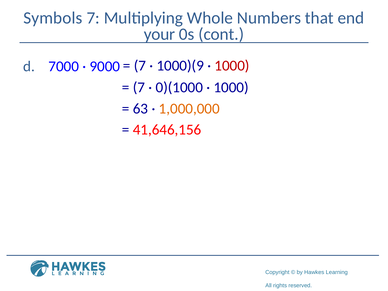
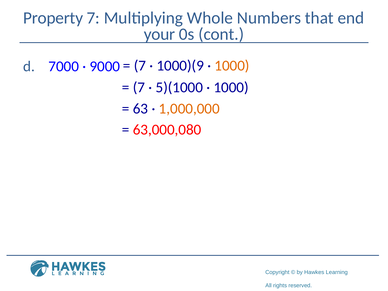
Symbols: Symbols -> Property (53, 18)
1000 colour: red -> orange (232, 66)
0)(1000: 0)(1000 -> 5)(1000 (179, 87)
41,646,156: 41,646,156 -> 63,000,080 (167, 130)
